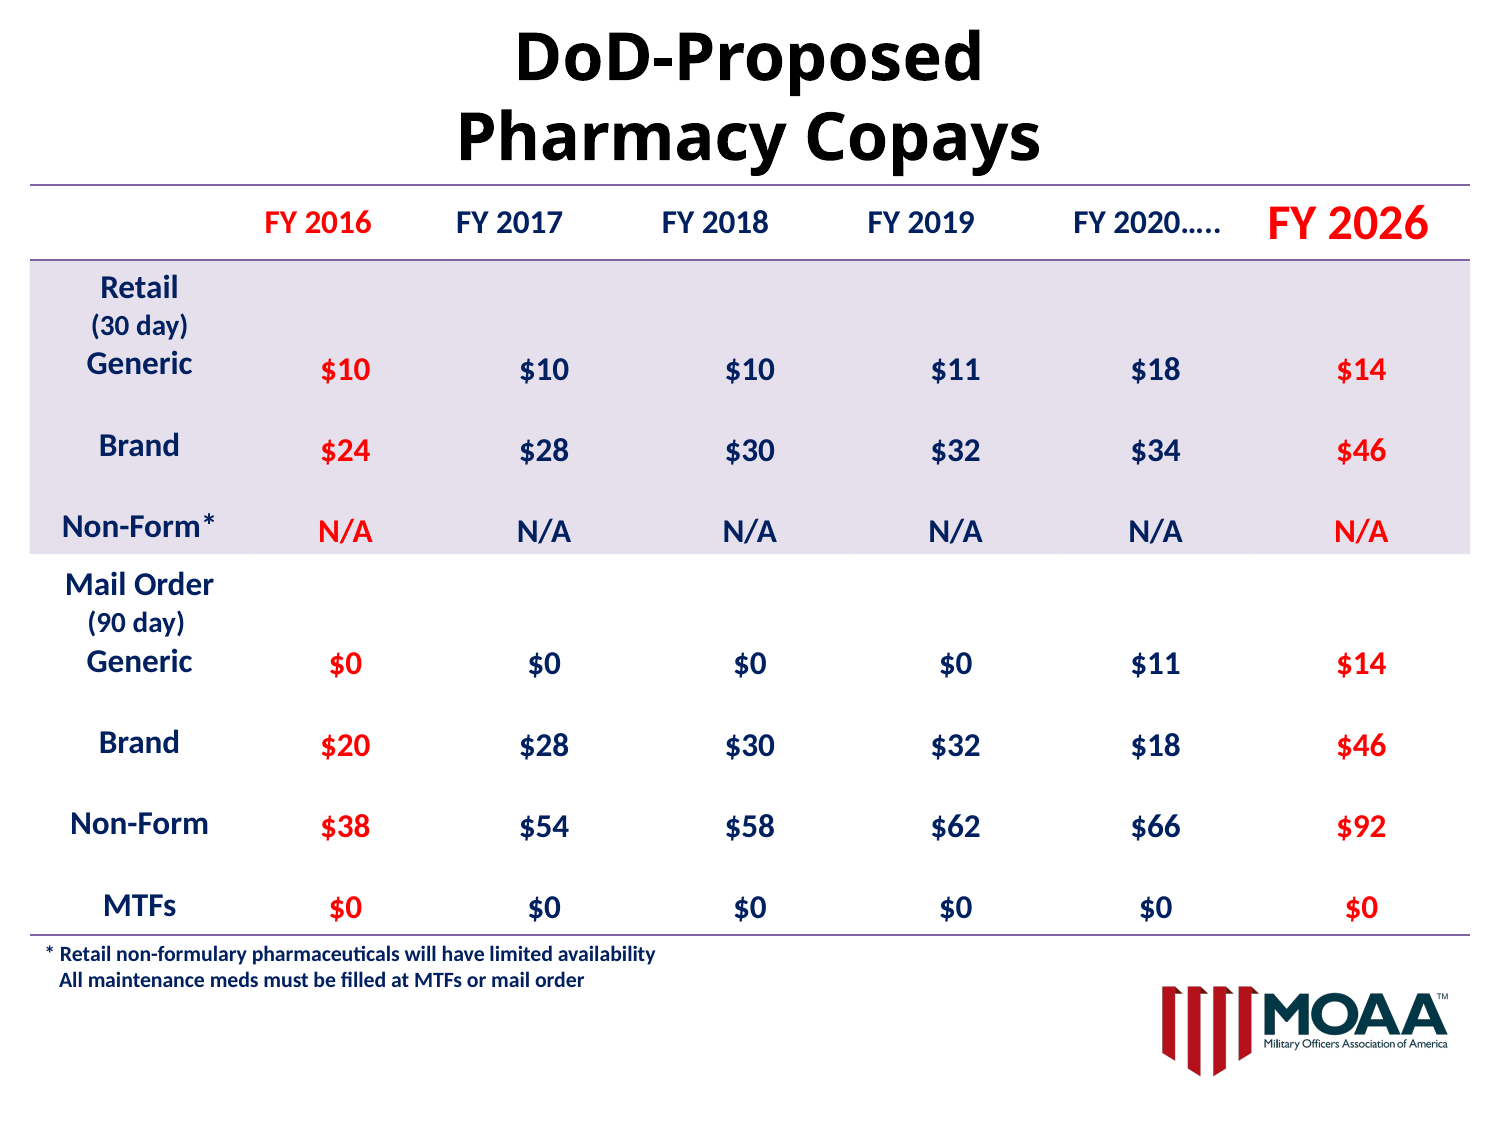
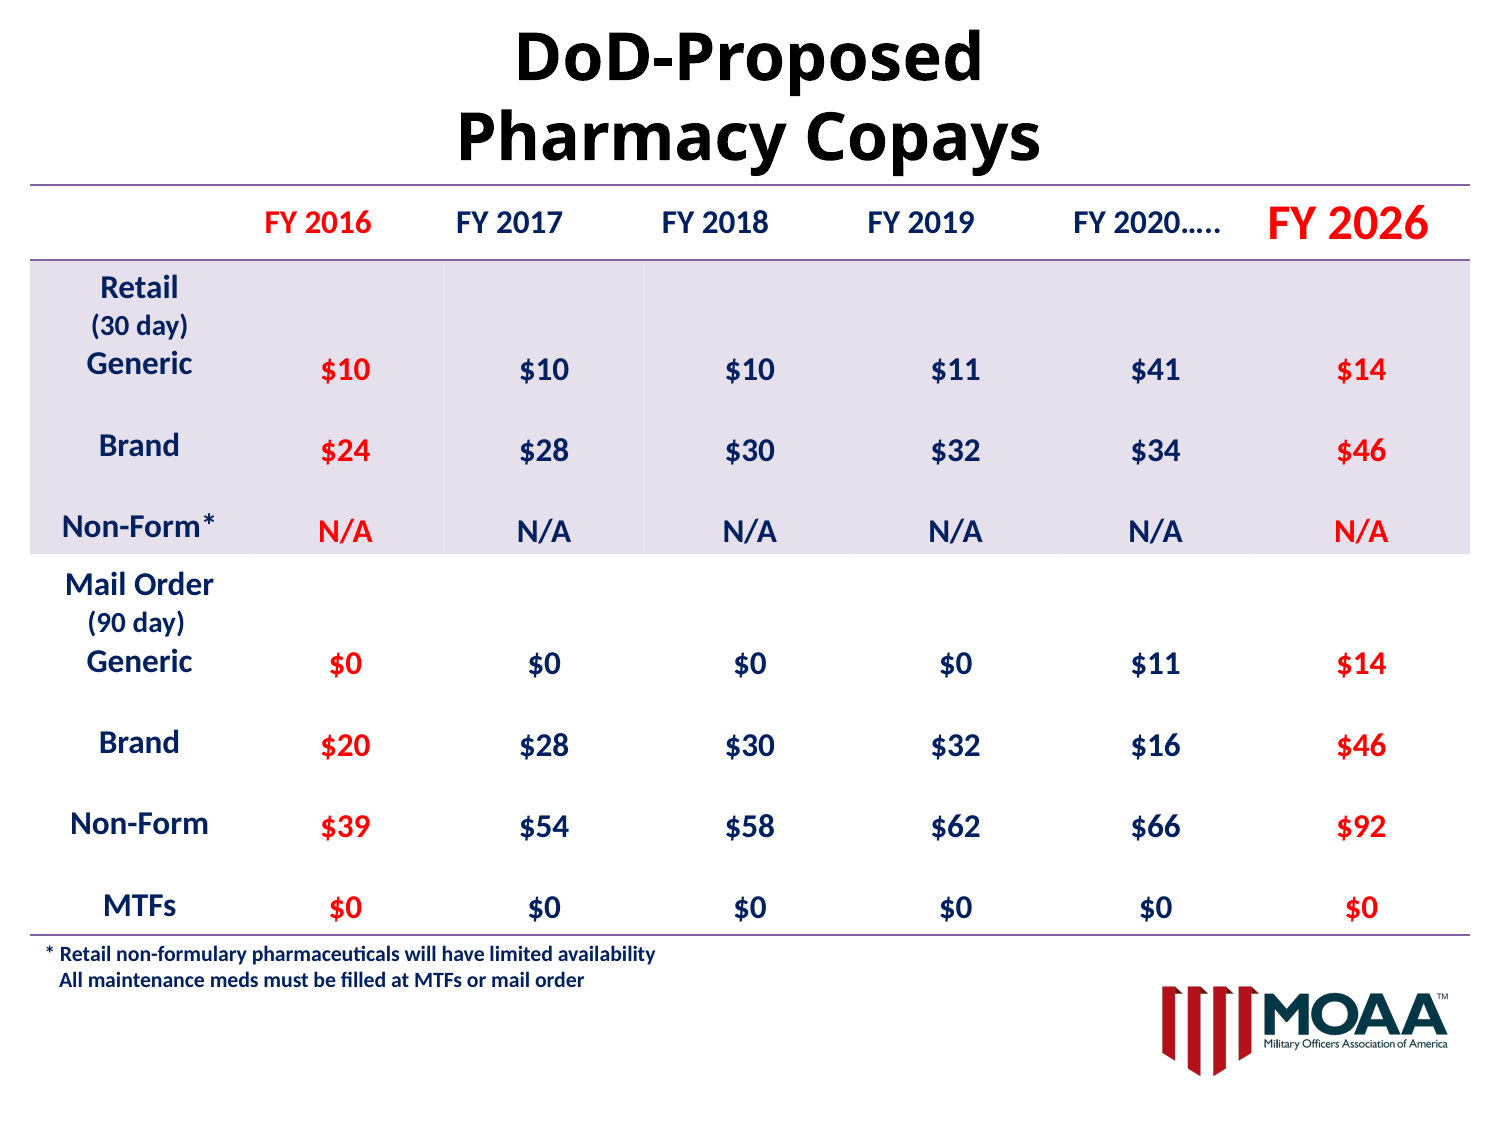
$18: $18 -> $41 (1156, 369)
$18: $18 -> $16 (1156, 745)
$38: $38 -> $39 (345, 827)
